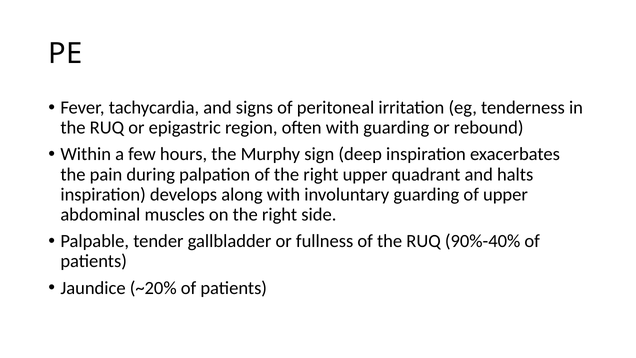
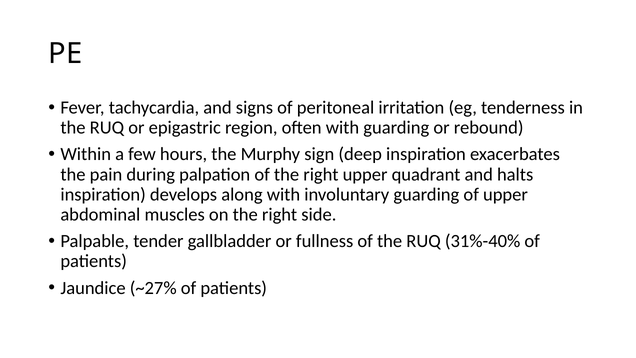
90%-40%: 90%-40% -> 31%-40% (483, 241)
~20%: ~20% -> ~27% (153, 288)
